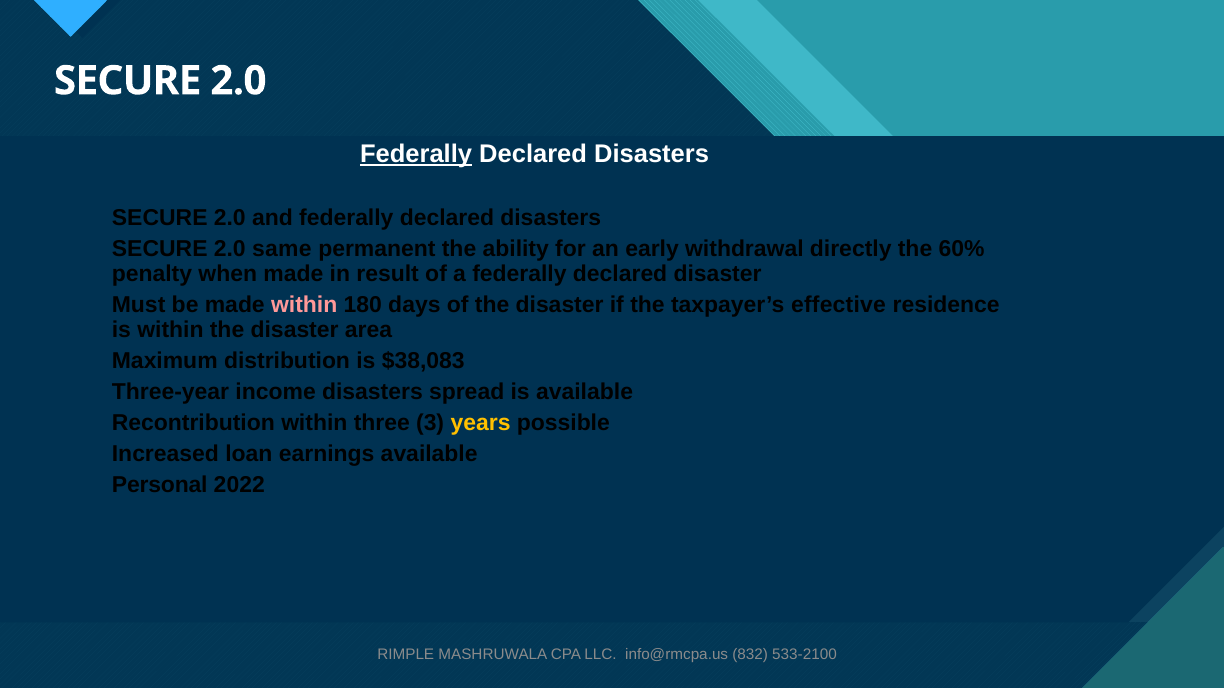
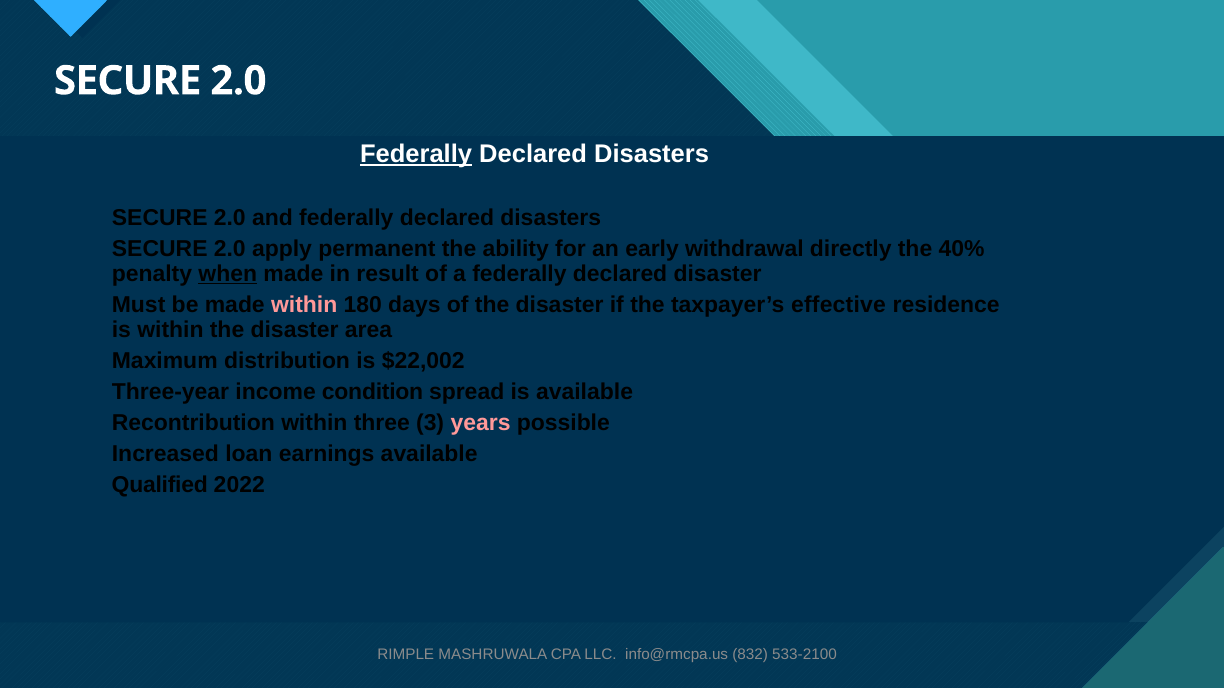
same: same -> apply (282, 249)
60%: 60% -> 40% (962, 249)
when underline: none -> present (228, 274)
$38,083: $38,083 -> $22,002 (423, 361)
income disasters: disasters -> condition (373, 392)
years colour: yellow -> pink (481, 423)
Personal: Personal -> Qualified (160, 486)
